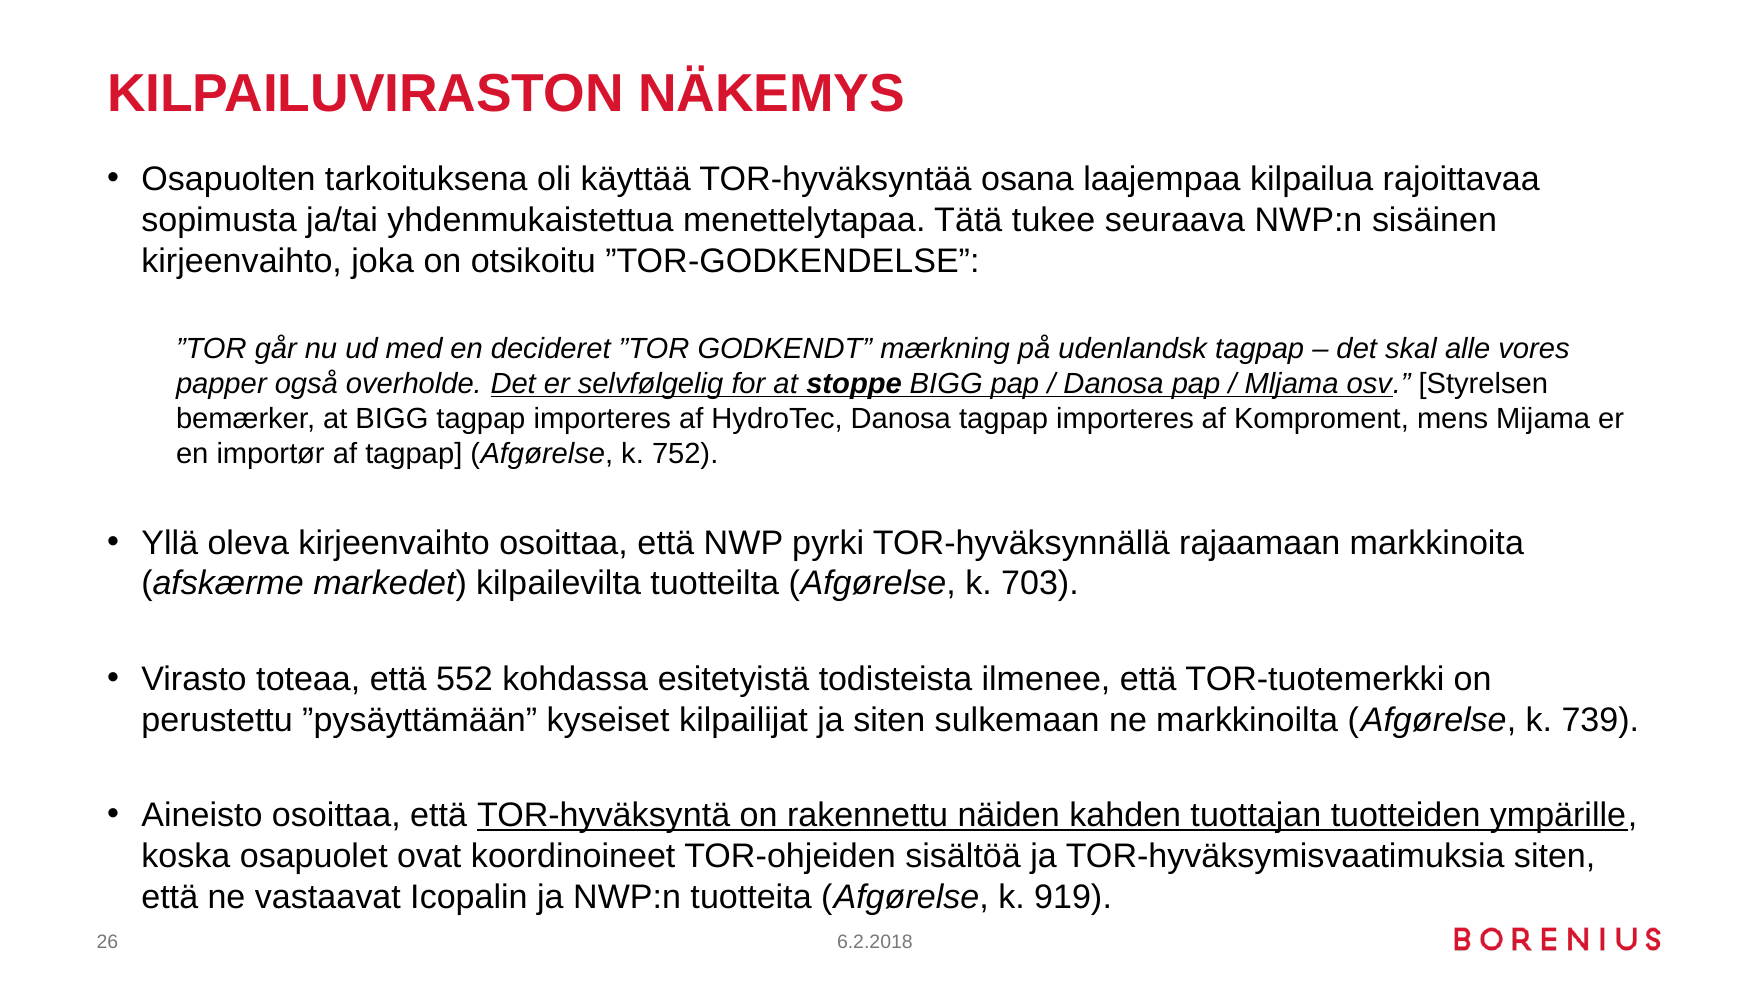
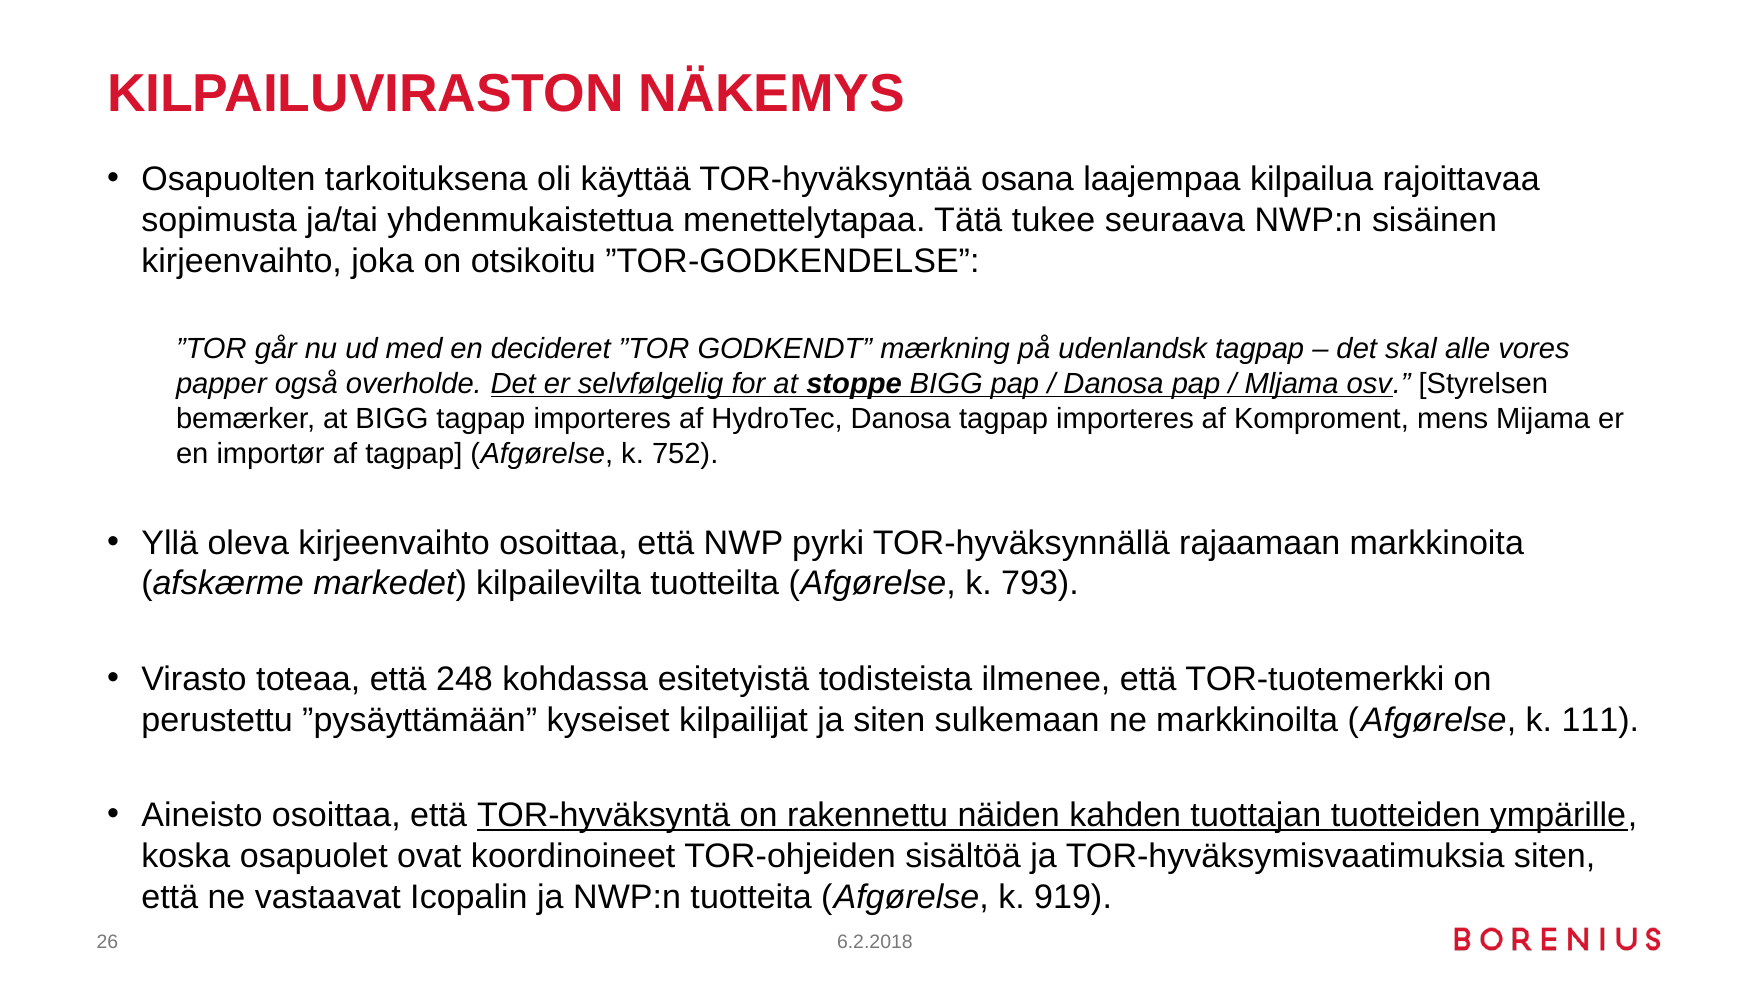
703: 703 -> 793 (1040, 584)
552: 552 -> 248 (464, 679)
739: 739 -> 111 (1600, 720)
